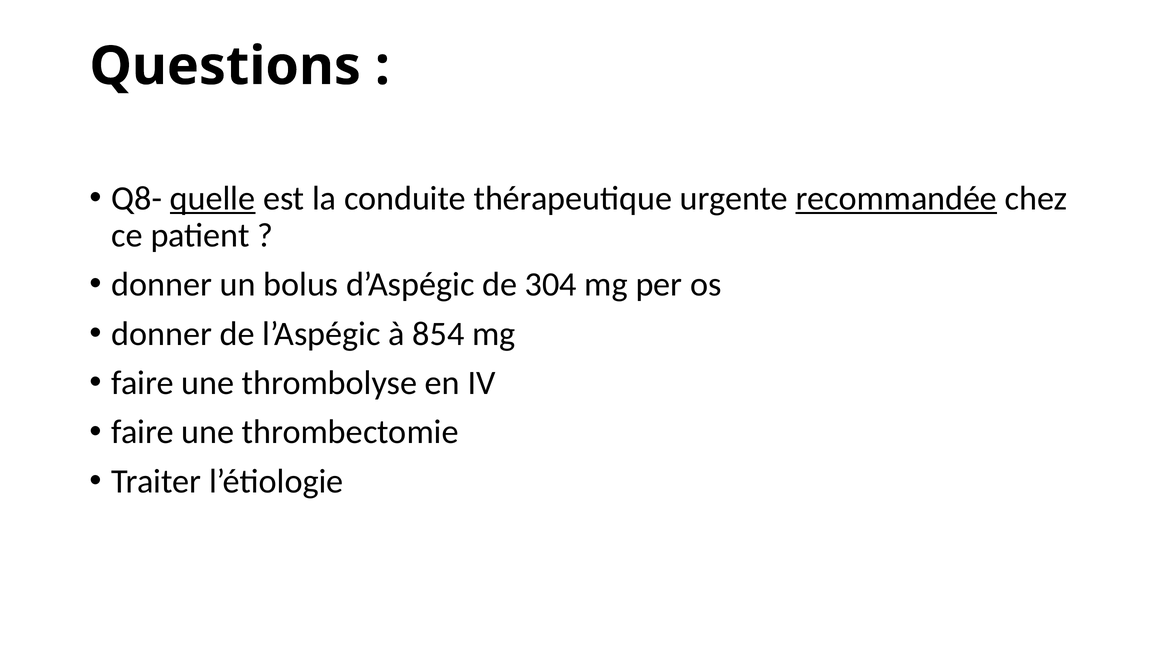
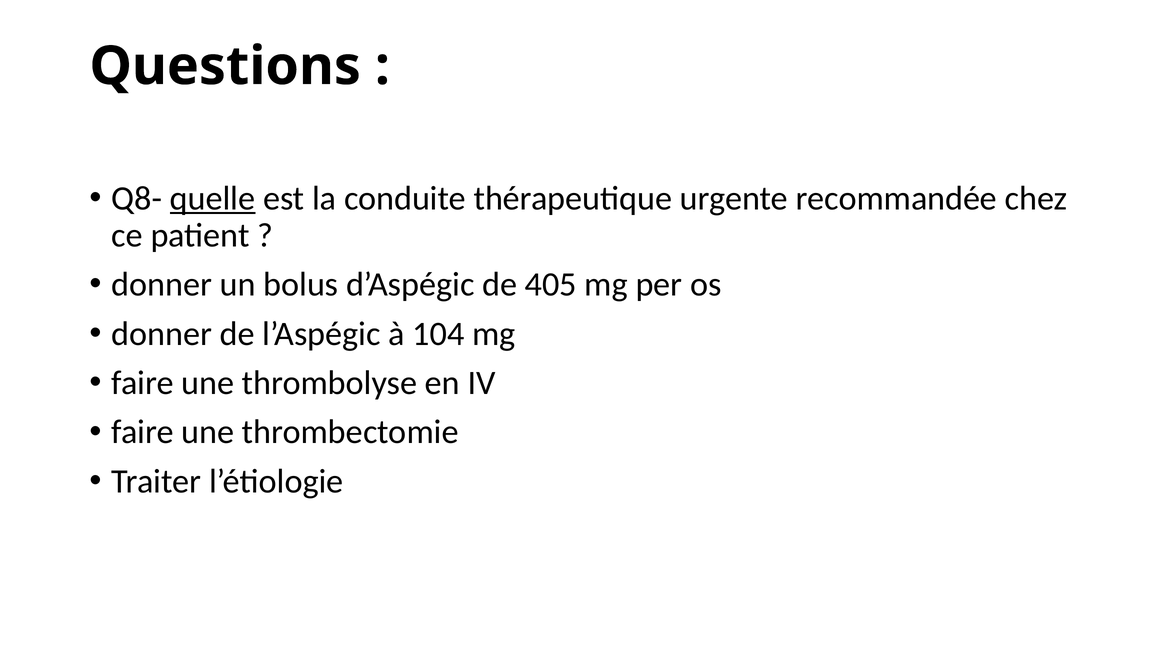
recommandée underline: present -> none (896, 198)
304: 304 -> 405 (551, 284)
854: 854 -> 104 (438, 334)
